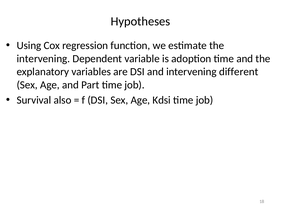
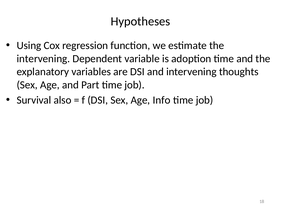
different: different -> thoughts (239, 72)
Kdsi: Kdsi -> Info (162, 100)
